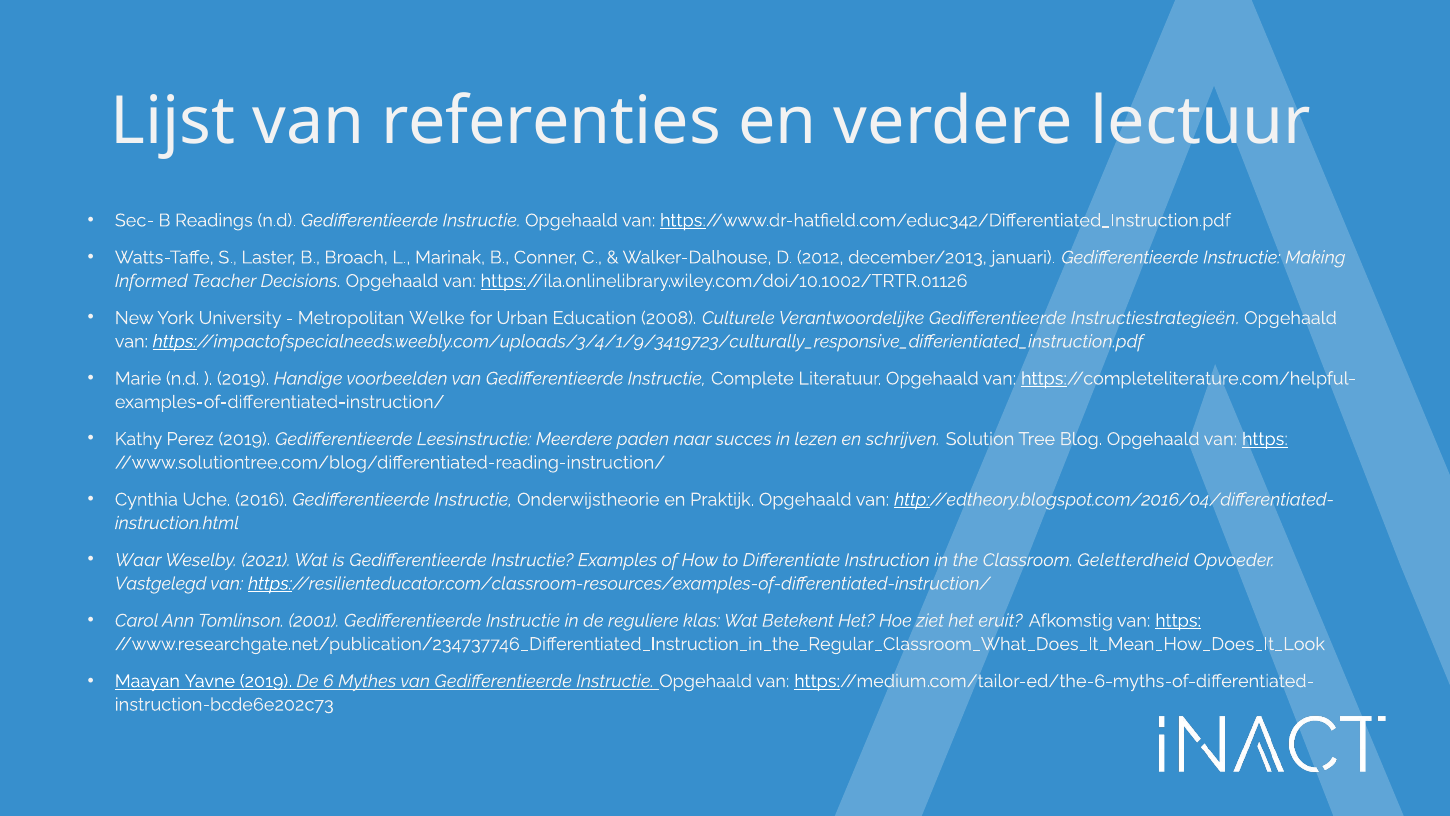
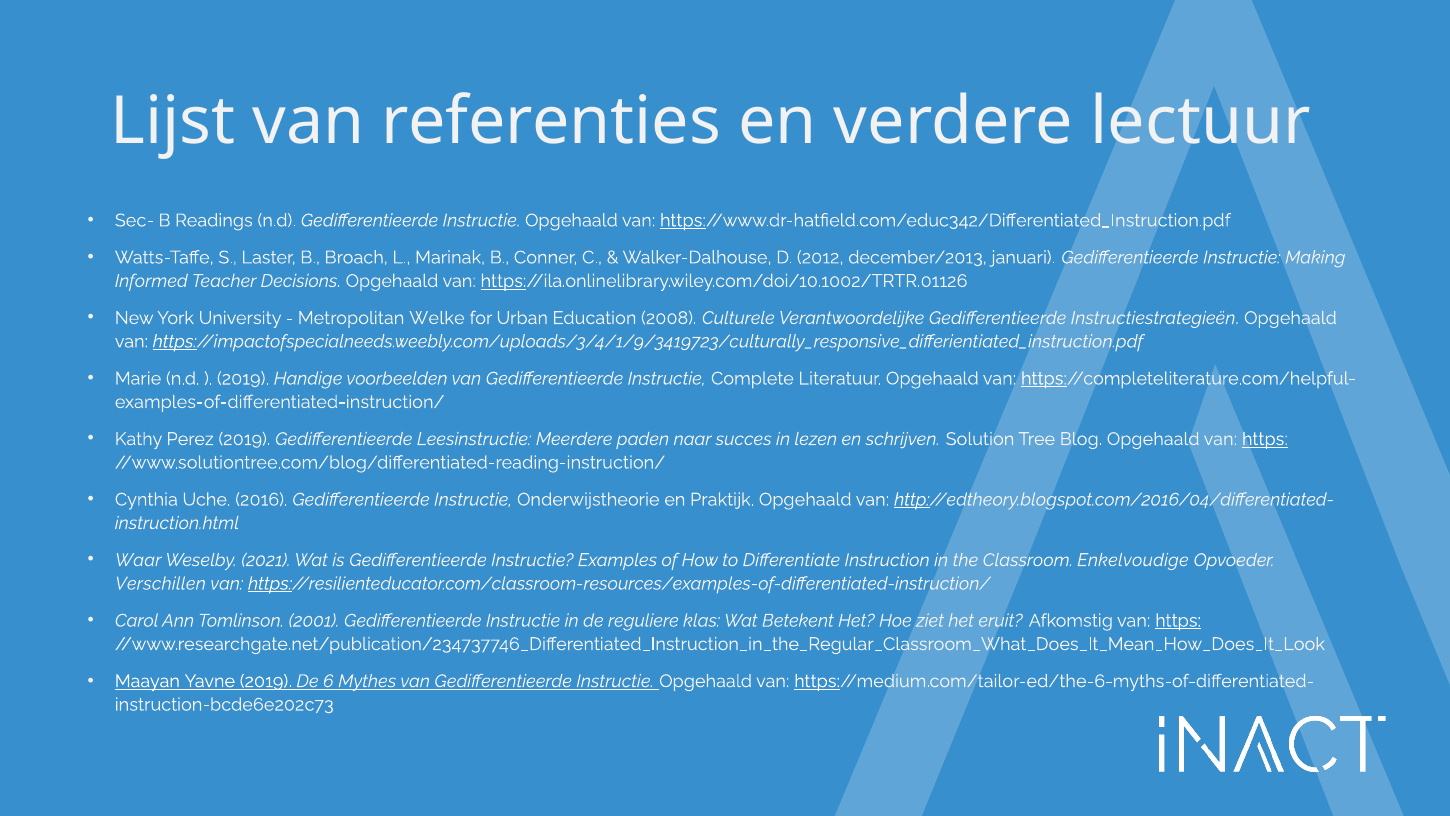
Geletterdheid: Geletterdheid -> Enkelvoudige (1133, 560)
Vastgelegd: Vastgelegd -> Verschillen (160, 583)
